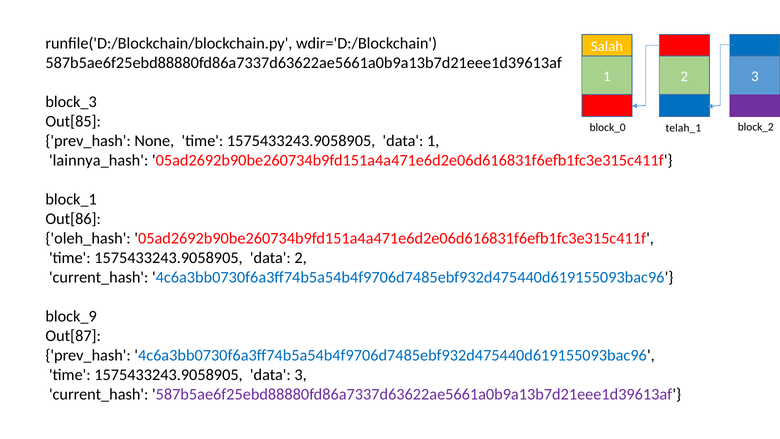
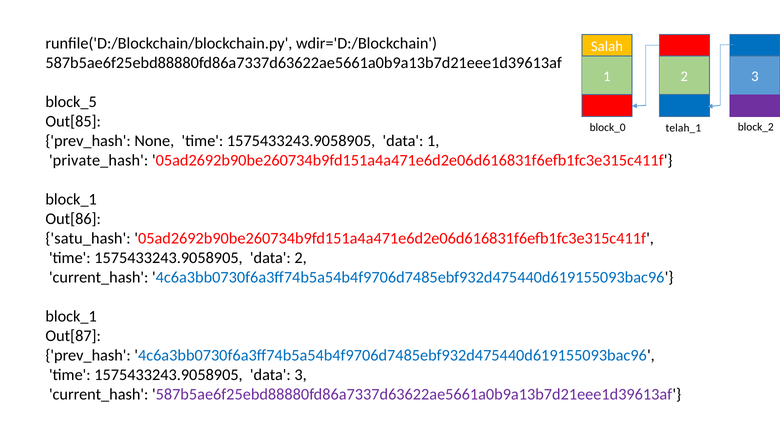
block_3: block_3 -> block_5 (71, 102)
lainnya_hash: lainnya_hash -> private_hash (99, 160)
oleh_hash: oleh_hash -> satu_hash (88, 238)
block_9: block_9 -> block_1 (71, 316)
